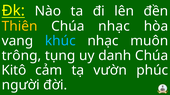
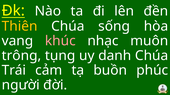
Chúa nhạc: nhạc -> sống (114, 26)
khúc colour: light blue -> pink (60, 41)
Kitô: Kitô -> Trái (14, 71)
vườn: vườn -> buồn (110, 71)
